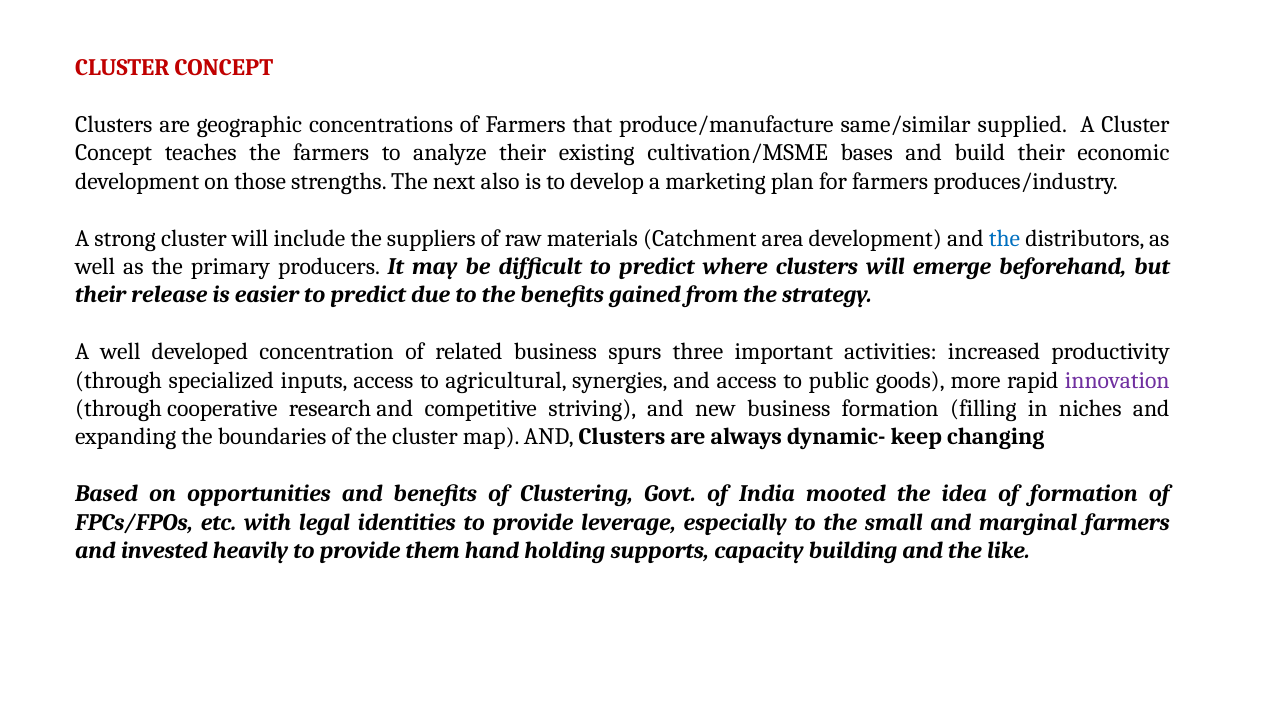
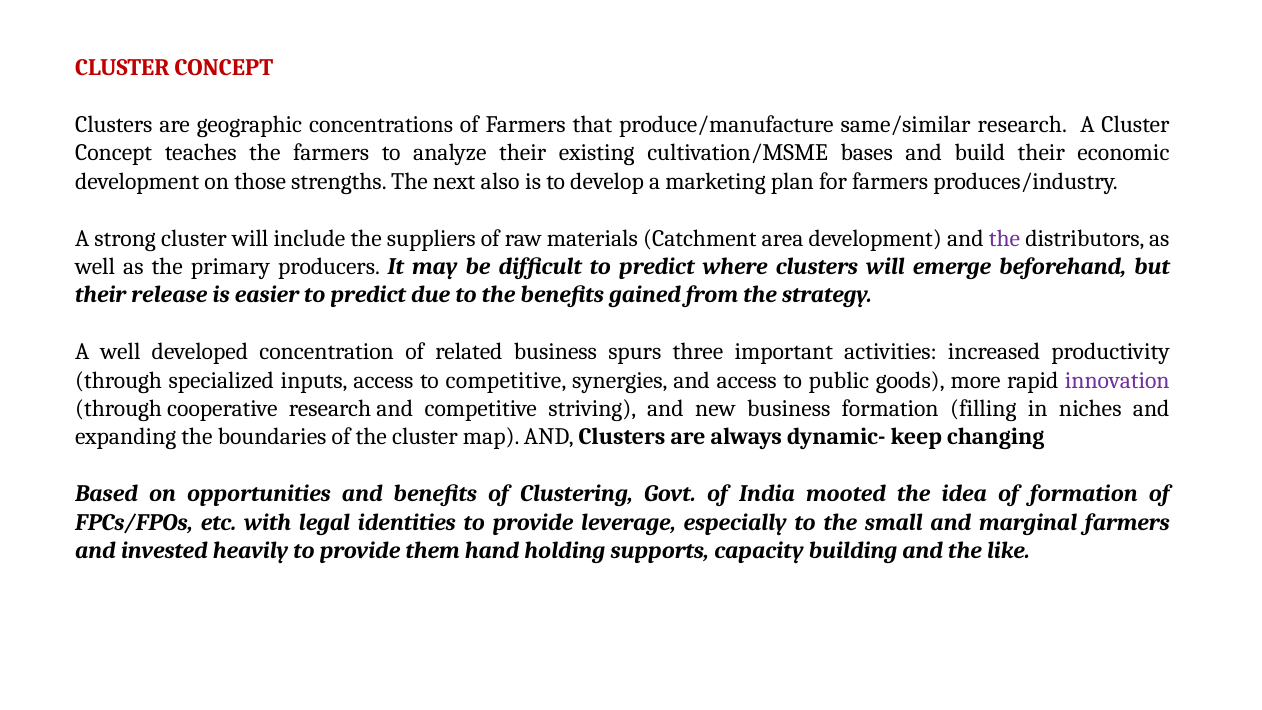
same/similar supplied: supplied -> research (1022, 125)
the colour: blue -> purple (1005, 238)
to agricultural: agricultural -> competitive (506, 380)
